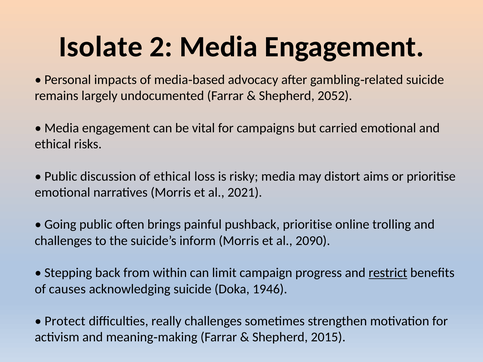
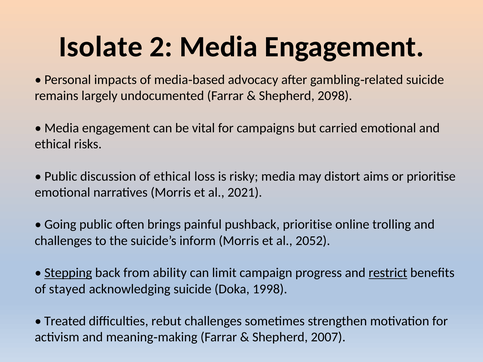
2052: 2052 -> 2098 (335, 96)
2090: 2090 -> 2052 (313, 241)
Stepping underline: none -> present (68, 273)
within: within -> ability (170, 273)
causes: causes -> stayed (67, 289)
1946: 1946 -> 1998 (270, 289)
Protect: Protect -> Treated (65, 321)
really: really -> rebut (166, 321)
2015: 2015 -> 2007 (328, 337)
